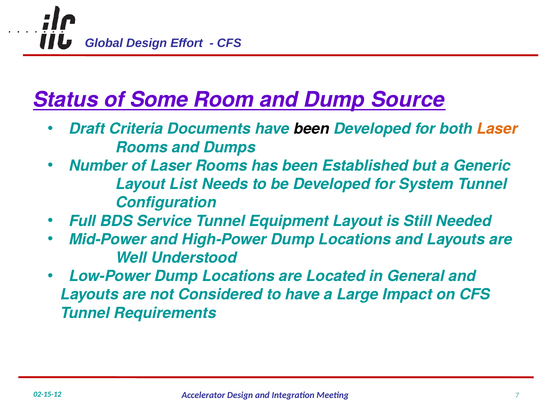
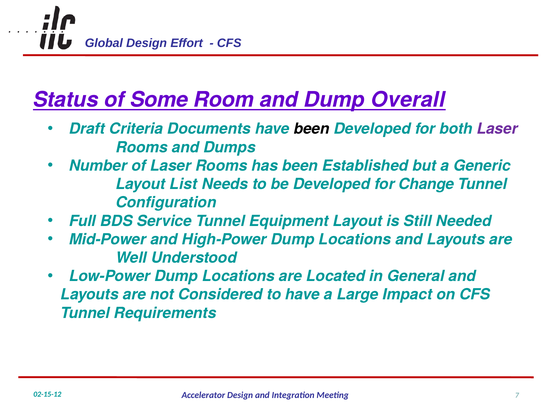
Source: Source -> Overall (408, 100)
Laser colour: orange -> purple (497, 129)
System: System -> Change (426, 184)
